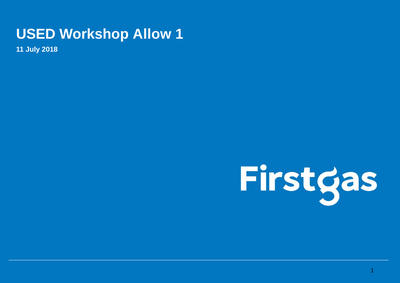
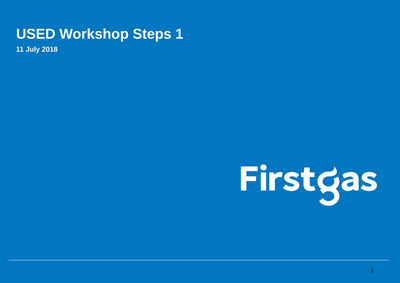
Allow: Allow -> Steps (152, 34)
